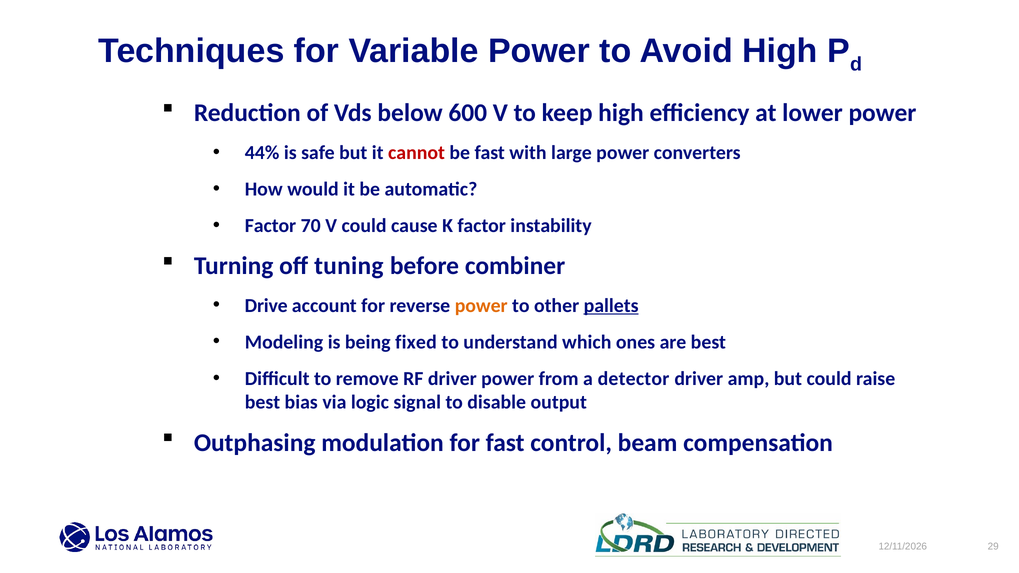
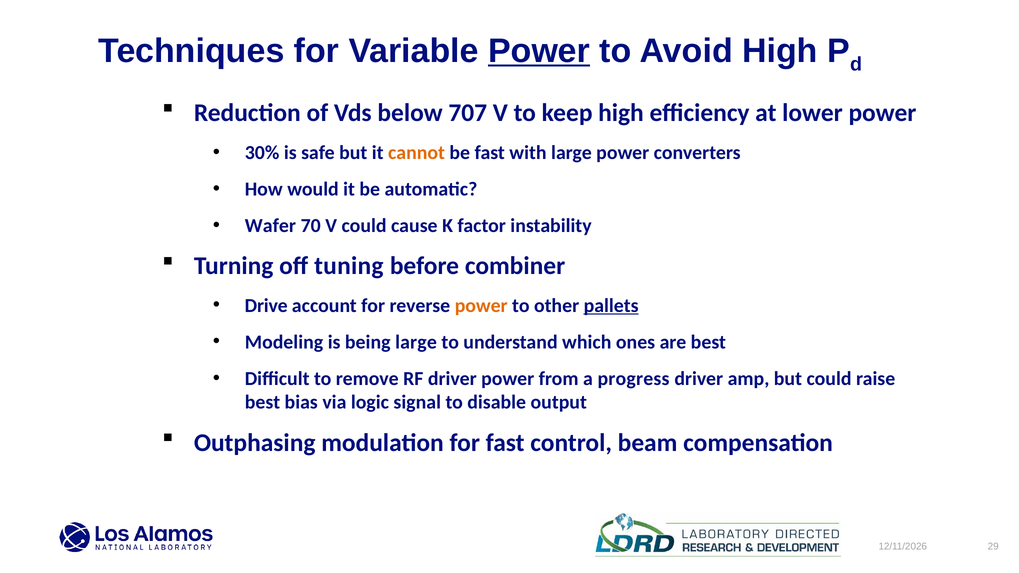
Power underline: none -> present (539, 51)
600: 600 -> 707 (468, 113)
44%: 44% -> 30% (262, 153)
cannot colour: red -> orange (416, 153)
Factor: Factor -> Wafer (270, 226)
being fixed: fixed -> large (416, 342)
detector: detector -> progress (633, 379)
